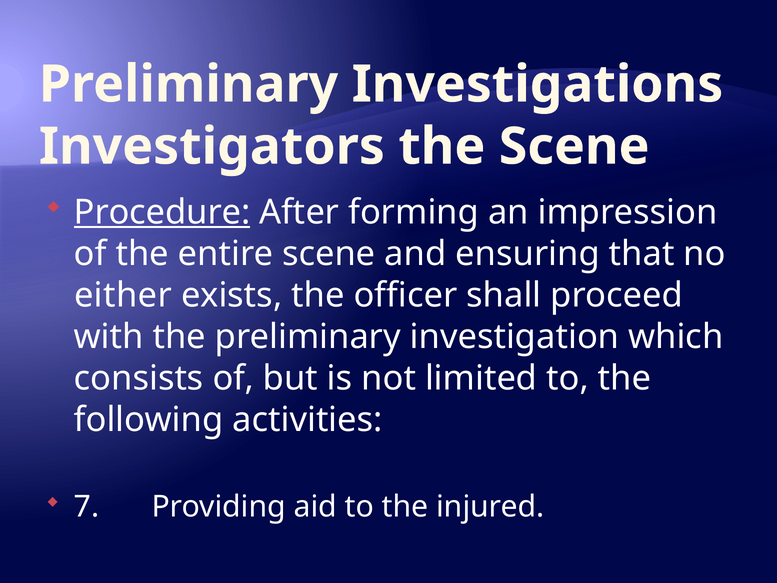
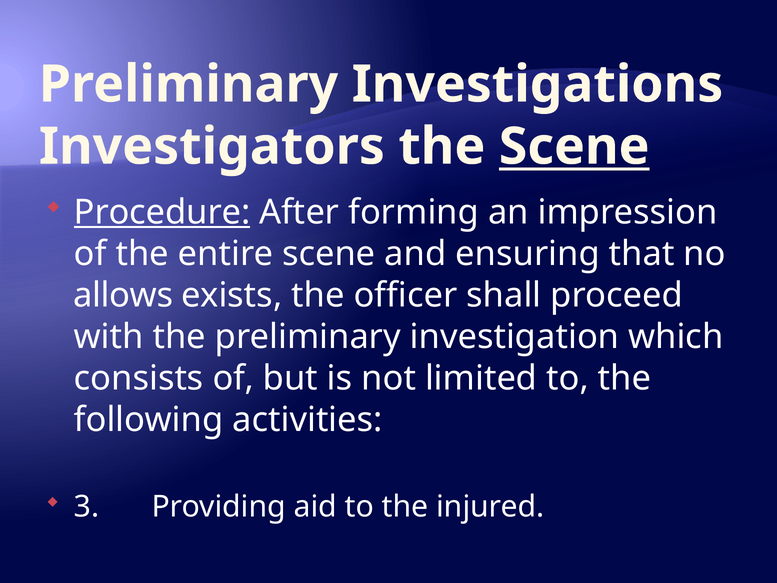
Scene underline: none -> present (574, 147)
either: either -> allows (123, 295)
7: 7 -> 3 (86, 506)
